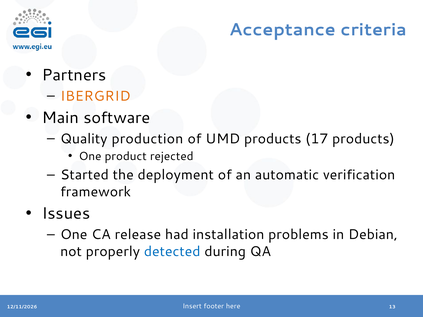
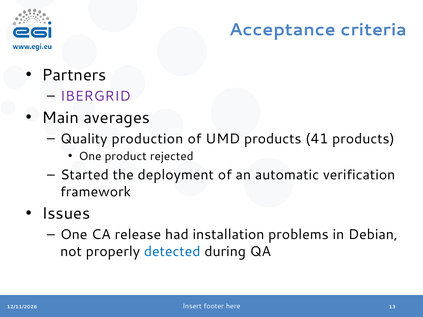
IBERGRID colour: orange -> purple (95, 96)
software: software -> averages (117, 118)
17: 17 -> 41 (317, 139)
